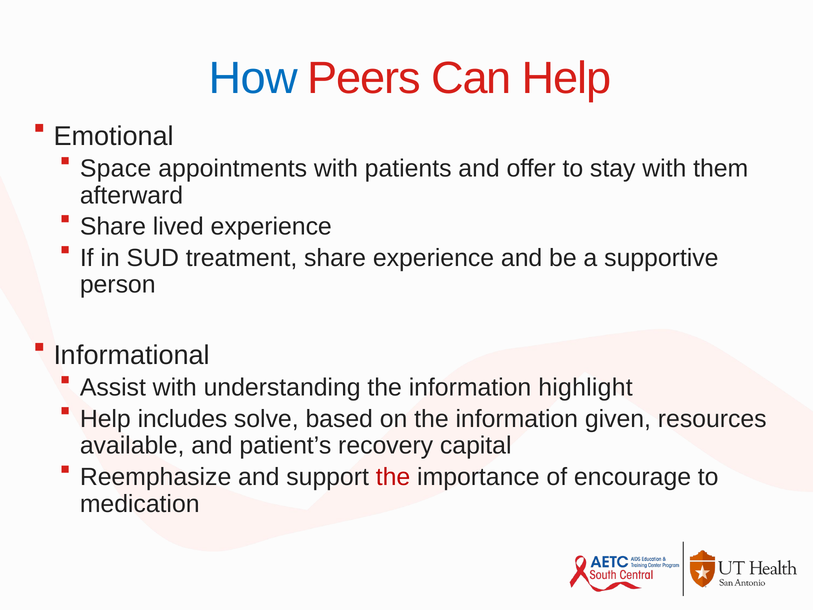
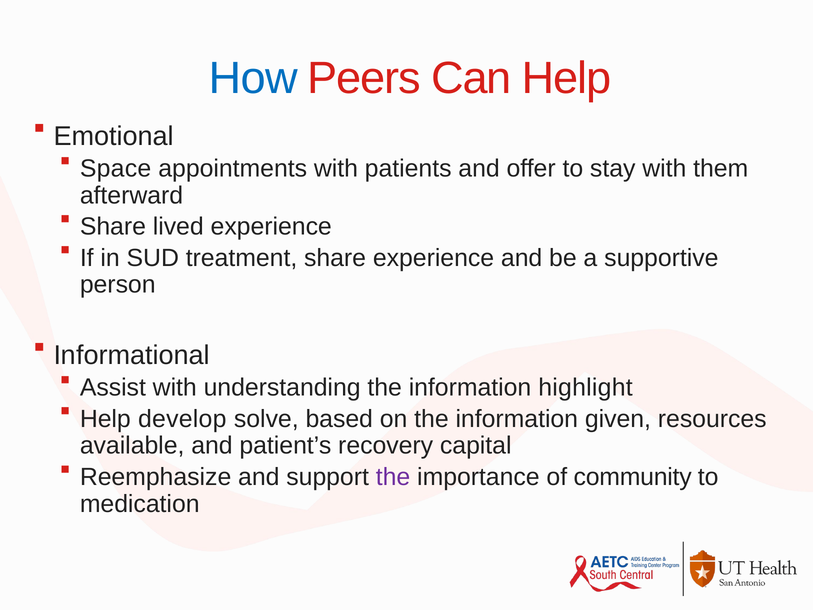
includes: includes -> develop (182, 419)
the colour: red -> purple (393, 477)
encourage: encourage -> community (633, 477)
